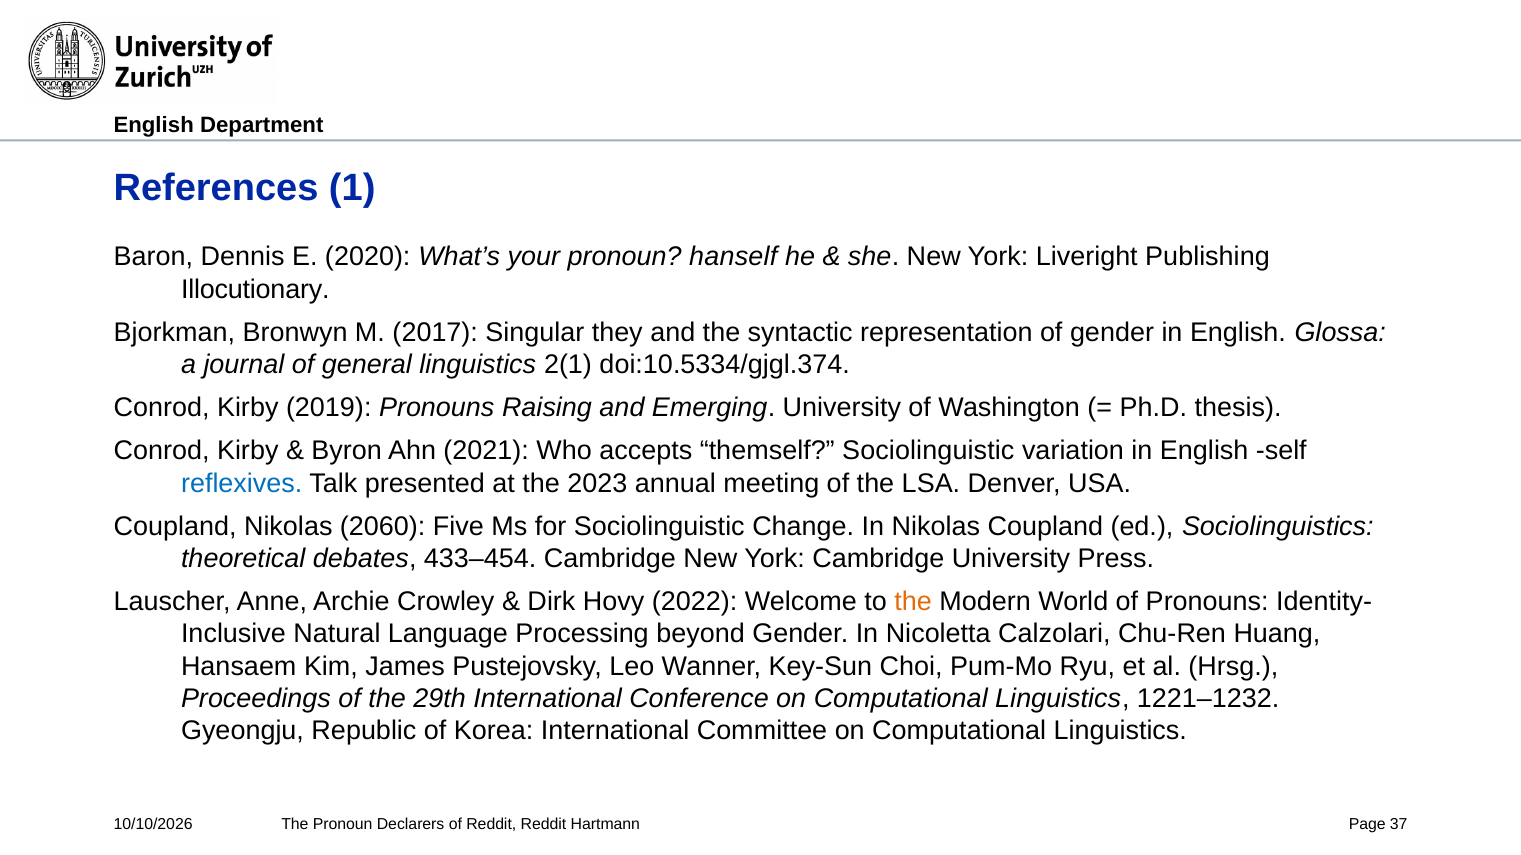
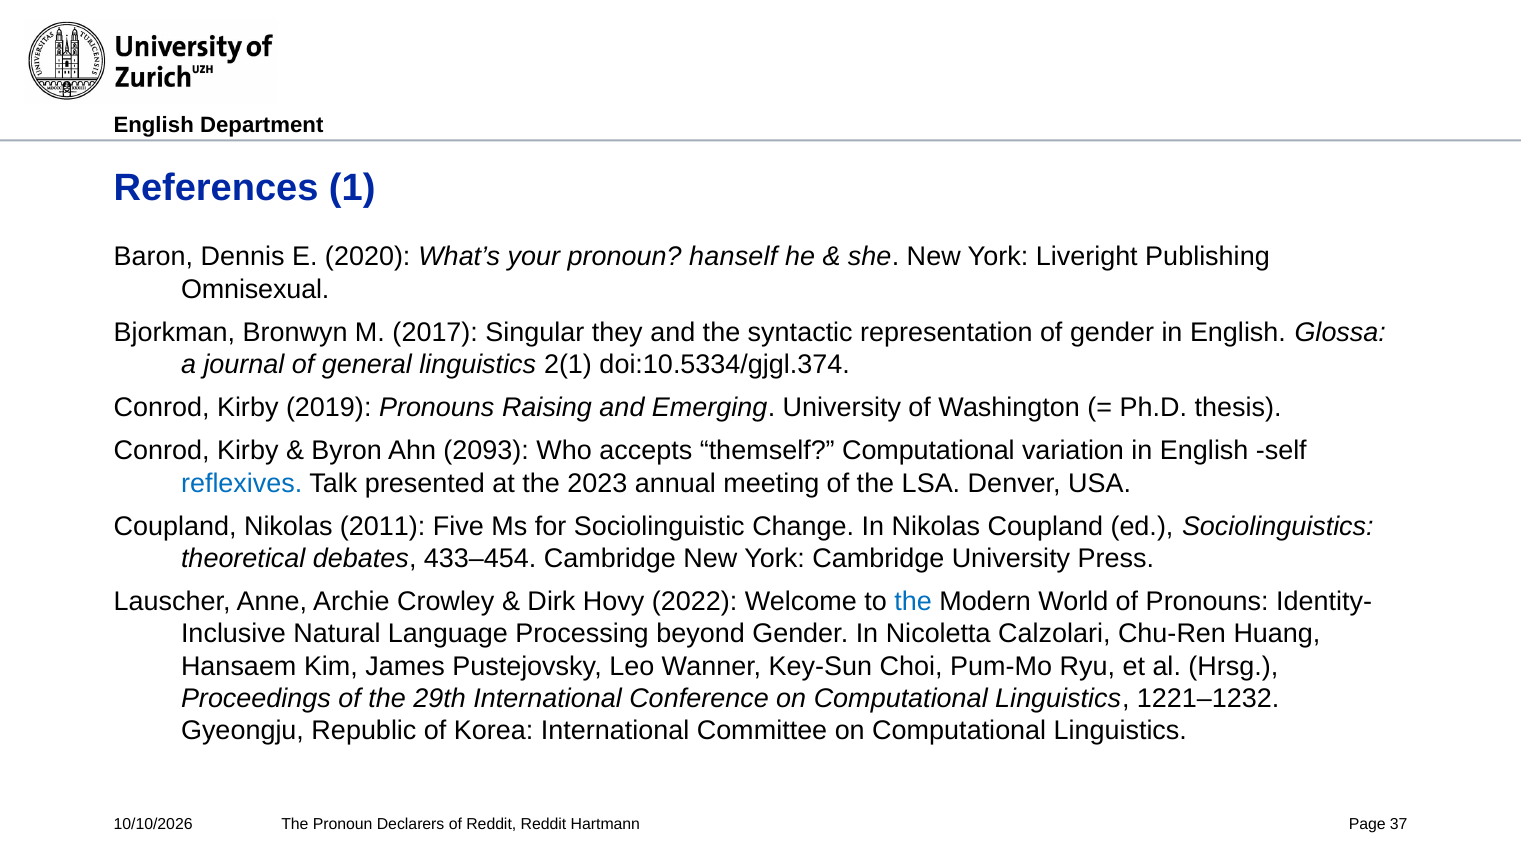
Illocutionary: Illocutionary -> Omnisexual (255, 290)
2021: 2021 -> 2093 (486, 451)
themself Sociolinguistic: Sociolinguistic -> Computational (928, 451)
2060: 2060 -> 2011 (383, 527)
the colour: orange -> blue (913, 602)
